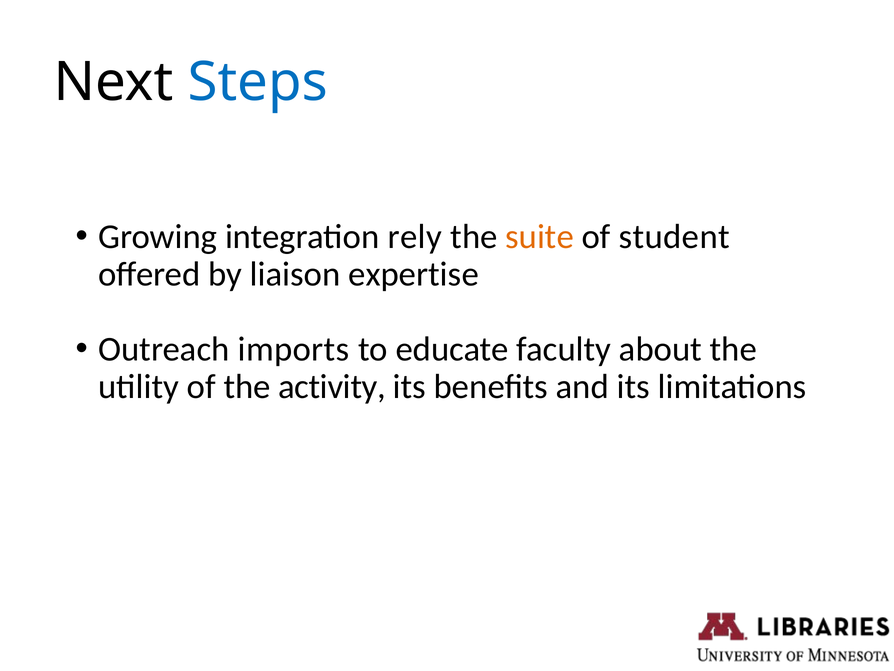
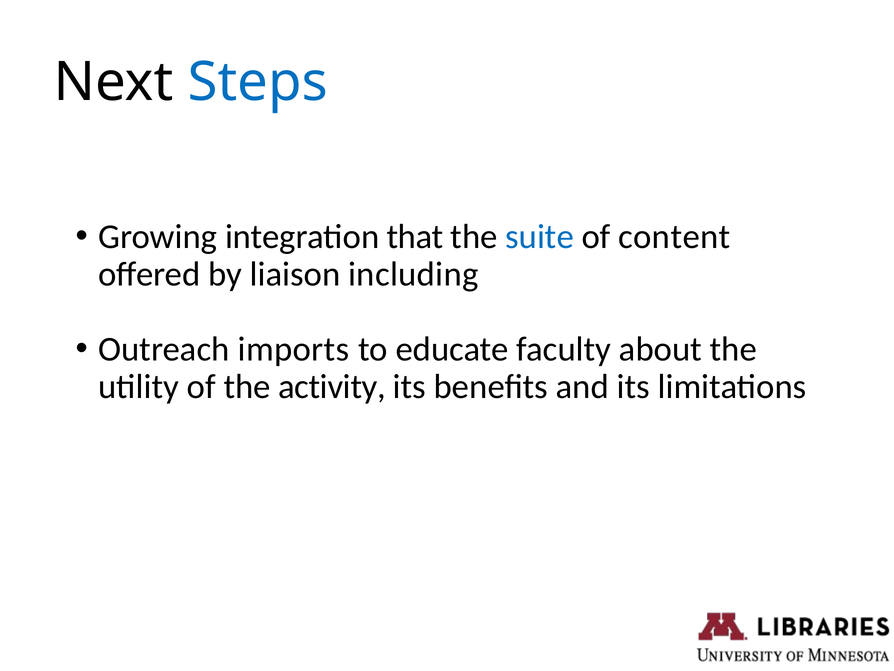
rely: rely -> that (415, 236)
suite colour: orange -> blue (540, 236)
student: student -> content (674, 236)
expertise: expertise -> including (413, 274)
